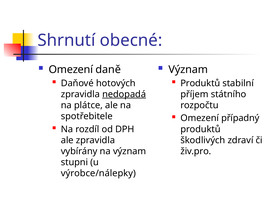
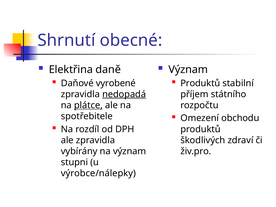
Omezení: Omezení -> Elektřina (71, 69)
hotových: hotových -> vyrobené (116, 83)
plátce underline: none -> present (88, 105)
případný: případný -> obchodu (240, 118)
